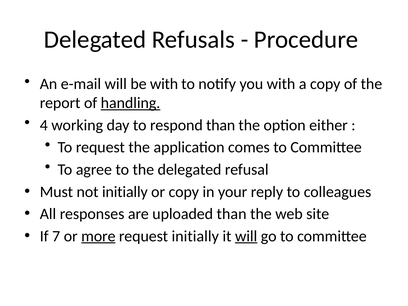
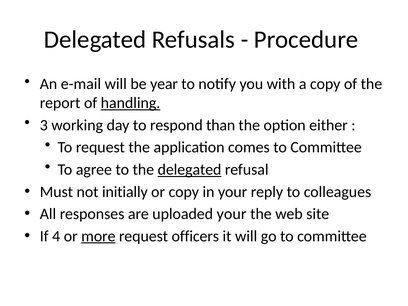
be with: with -> year (164, 84)
4: 4 -> 3 (44, 125)
delegated underline: none -> present (190, 170)
uploaded than: than -> your (232, 214)
7: 7 -> 4 (56, 236)
request initially: initially -> officers (195, 236)
will underline: present -> none (246, 236)
